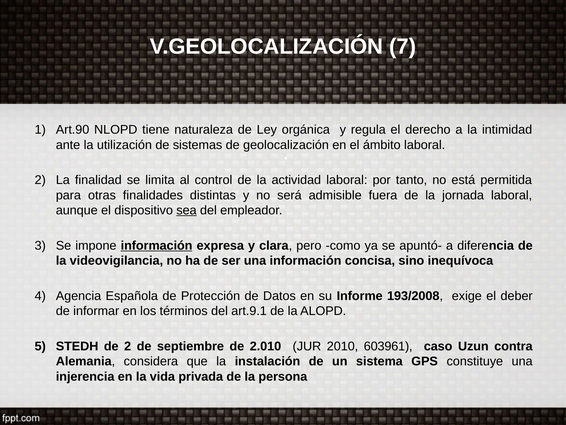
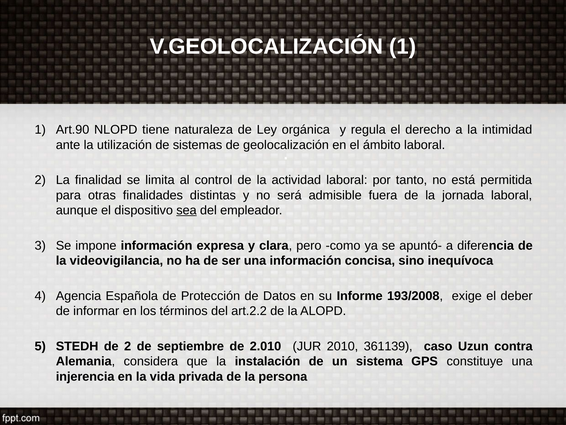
V.GEOLOCALIZACIÓN 7: 7 -> 1 (403, 46)
información underline: present -> none (157, 245)
art.9.1: art.9.1 -> art.2.2 (249, 311)
603961: 603961 -> 361139 (388, 346)
